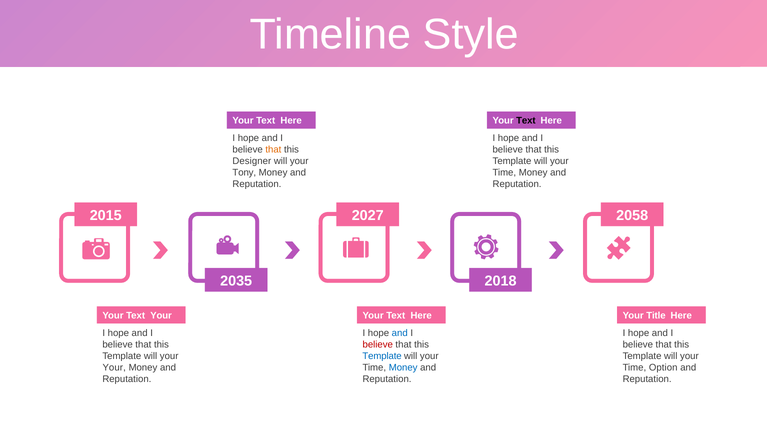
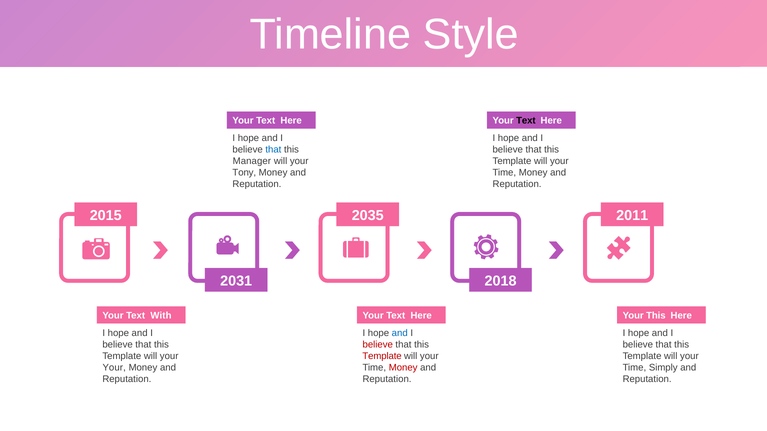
that colour: orange -> blue (273, 150)
Designer: Designer -> Manager (252, 161)
2027: 2027 -> 2035 (368, 216)
2058: 2058 -> 2011 (632, 216)
2035: 2035 -> 2031 (236, 281)
Text Your: Your -> With (161, 316)
Your Title: Title -> This (656, 316)
Template colour: blue -> red (382, 356)
Money colour: blue -> red (403, 368)
Option: Option -> Simply (663, 368)
